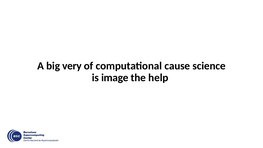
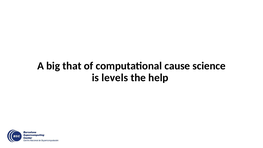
very: very -> that (72, 66)
image: image -> levels (115, 78)
